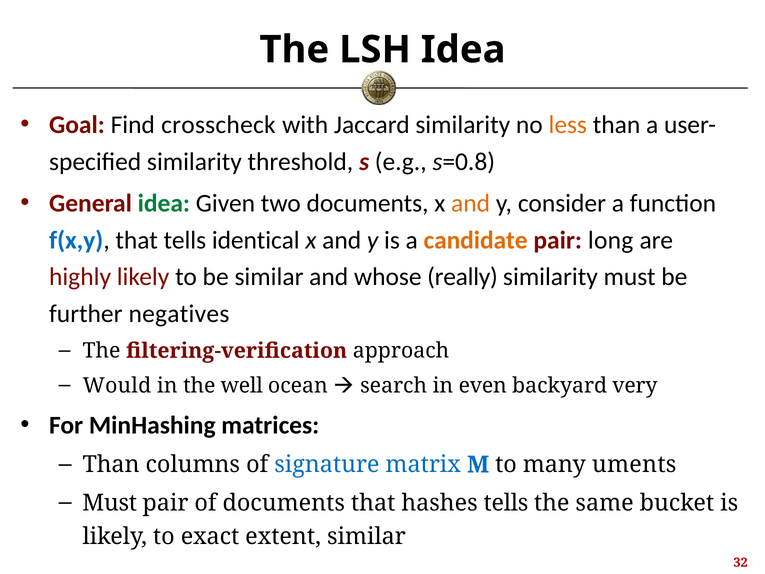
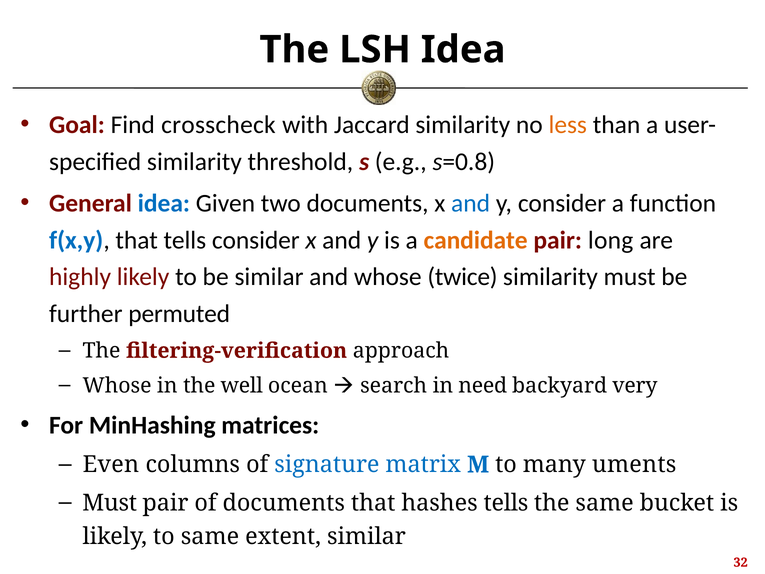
idea colour: green -> blue (164, 203)
and colour: orange -> blue (471, 203)
tells identical: identical -> consider (256, 240)
really: really -> twice (462, 277)
negatives: negatives -> permuted (179, 314)
Would: Would -> Whose (117, 385)
even: even -> need (483, 385)
Than: Than -> Even (111, 464)
to exact: exact -> same (210, 536)
